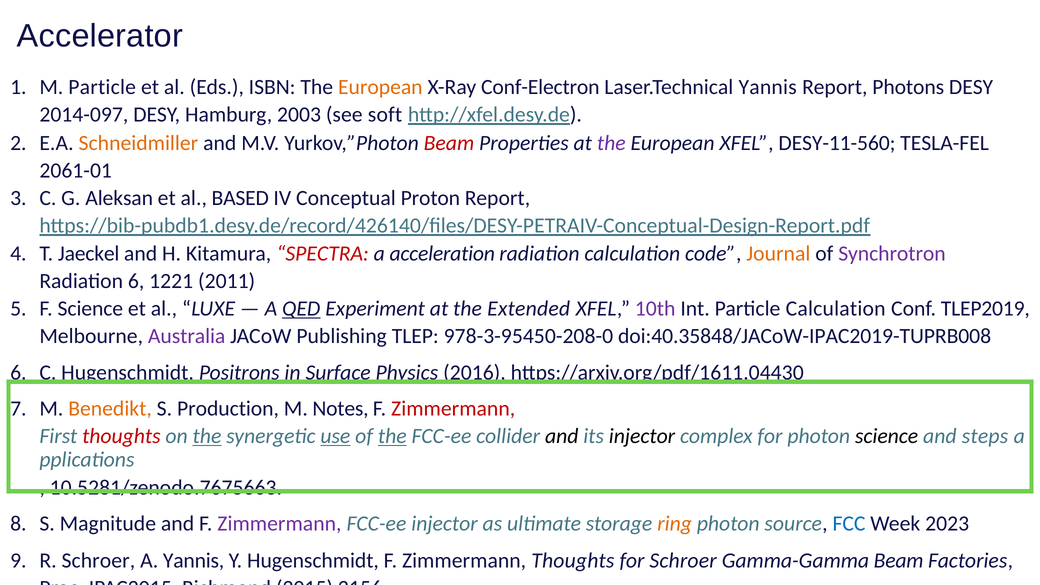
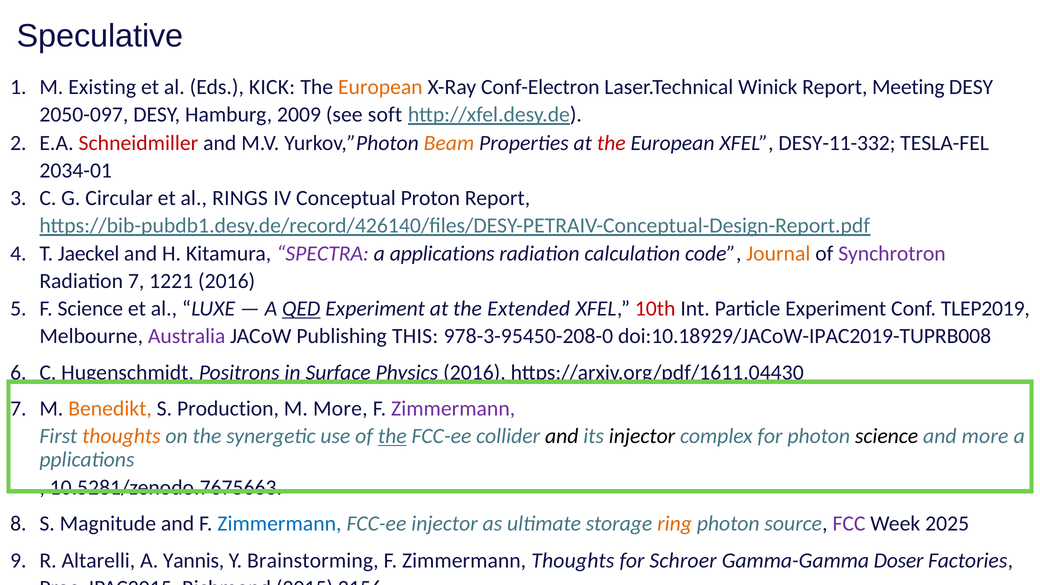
Accelerator: Accelerator -> Speculative (100, 36)
M Particle: Particle -> Existing (102, 87)
ISBN: ISBN -> KICK (272, 87)
Laser.Technical Yannis: Yannis -> Winick (768, 87)
Photons: Photons -> Meeting (908, 87)
2014-097: 2014-097 -> 2050-097 (84, 115)
2003: 2003 -> 2009 (299, 115)
Schneidmiller colour: orange -> red (138, 143)
Beam colour: red -> orange (449, 143)
the colour: purple -> red (611, 143)
DESY-11-560: DESY-11-560 -> DESY-11-332 (837, 143)
2061-01: 2061-01 -> 2034-01 (76, 170)
Aleksan: Aleksan -> Circular (119, 198)
BASED: BASED -> RINGS (240, 198)
SPECTRA colour: red -> purple (323, 254)
acceleration: acceleration -> applications (442, 254)
Radiation 6: 6 -> 7 (136, 281)
1221 2011: 2011 -> 2016 (227, 281)
10th colour: purple -> red (655, 309)
Particle Calculation: Calculation -> Experiment (836, 309)
TLEP: TLEP -> THIS (415, 336)
doi:40.35848/JACoW-IPAC2019-TUPRB008: doi:40.35848/JACoW-IPAC2019-TUPRB008 -> doi:10.18929/JACoW-IPAC2019-TUPRB008 (805, 336)
M Notes: Notes -> More (340, 409)
Zimmermann colour: red -> purple (453, 409)
thoughts colour: red -> orange (121, 436)
the underline: present -> none (207, 436)
use underline: present -> none (335, 436)
and steps: steps -> more (985, 436)
Zimmermann colour: purple -> blue (279, 524)
FCC colour: blue -> purple (849, 524)
2023: 2023 -> 2025 (947, 524)
R Schroer: Schroer -> Altarelli (98, 560)
Y Hugenschmidt: Hugenschmidt -> Brainstorming (313, 560)
Gamma-Gamma Beam: Beam -> Doser (899, 560)
